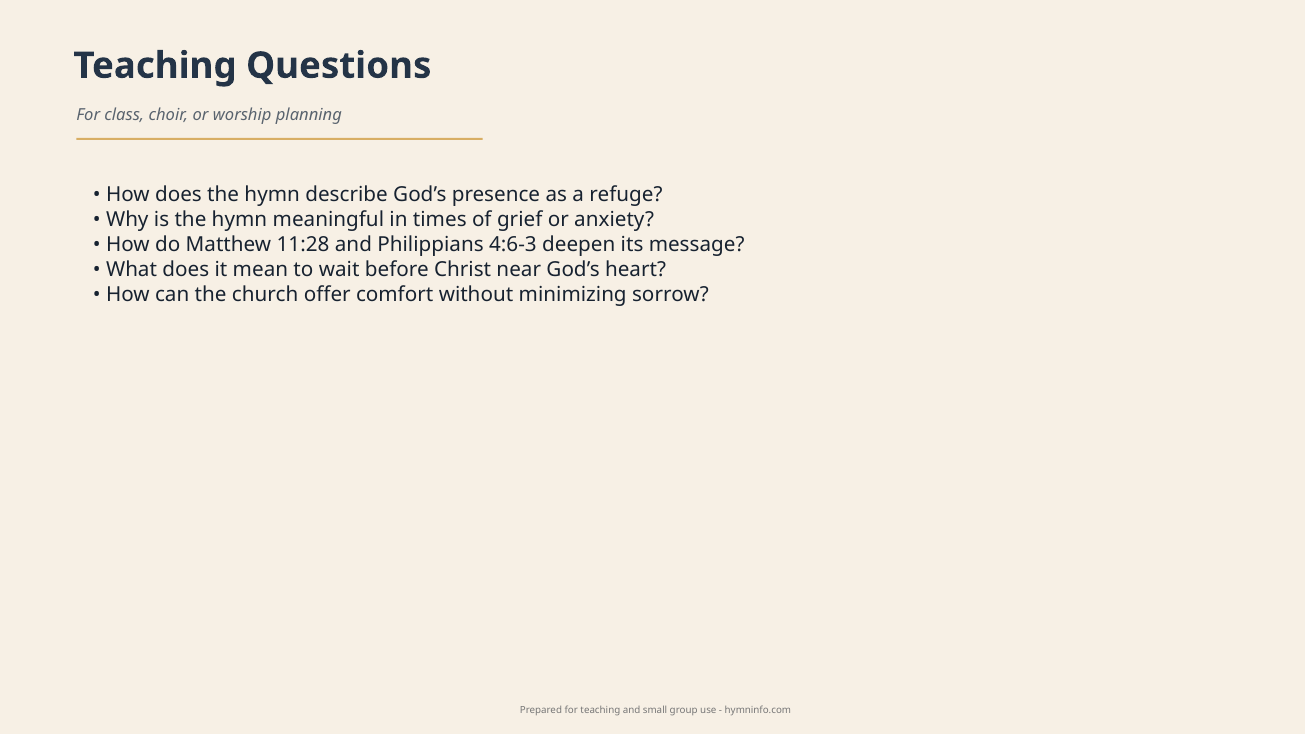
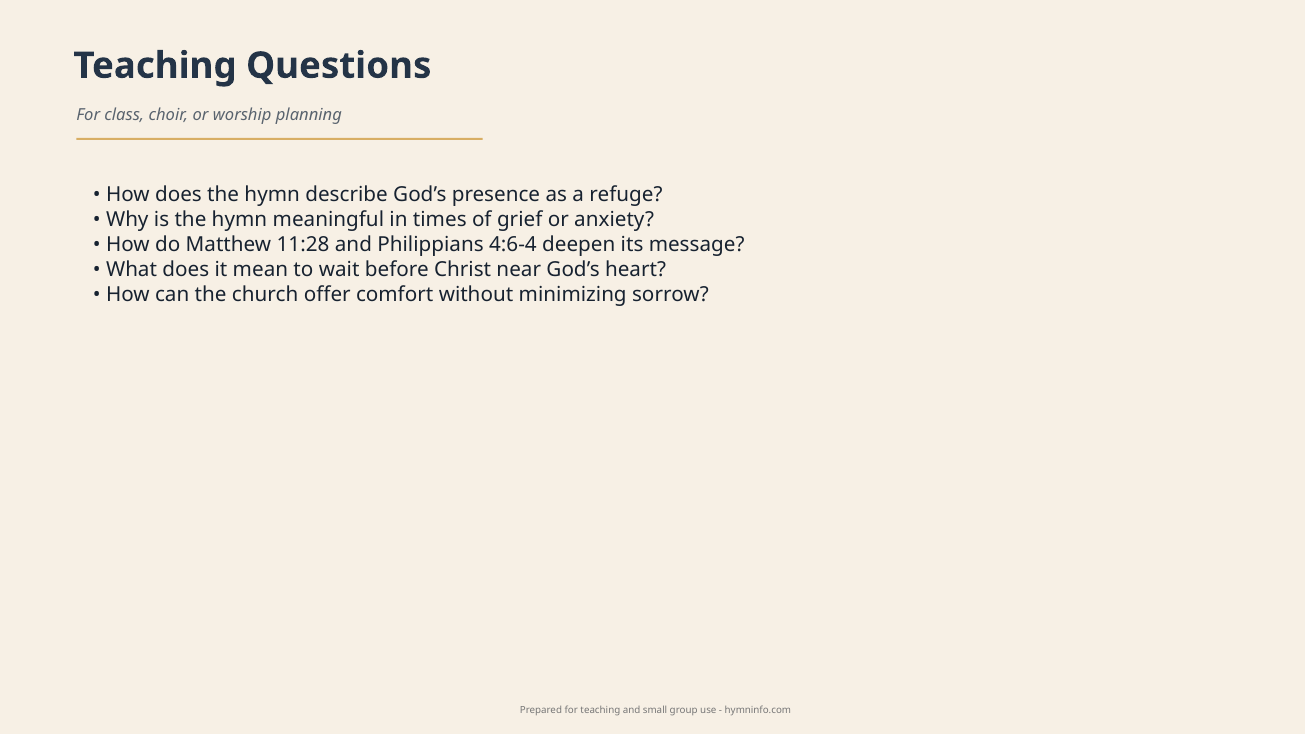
4:6-3: 4:6-3 -> 4:6-4 (513, 245)
